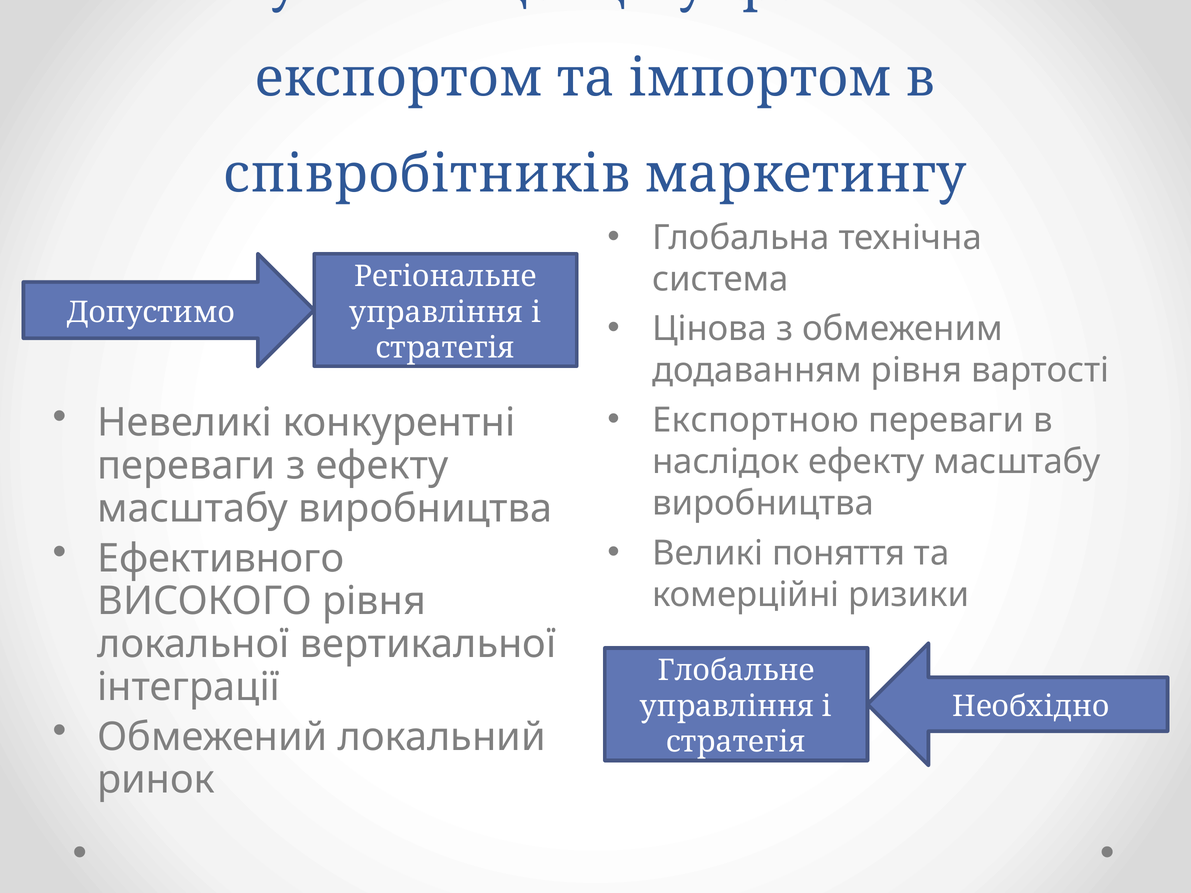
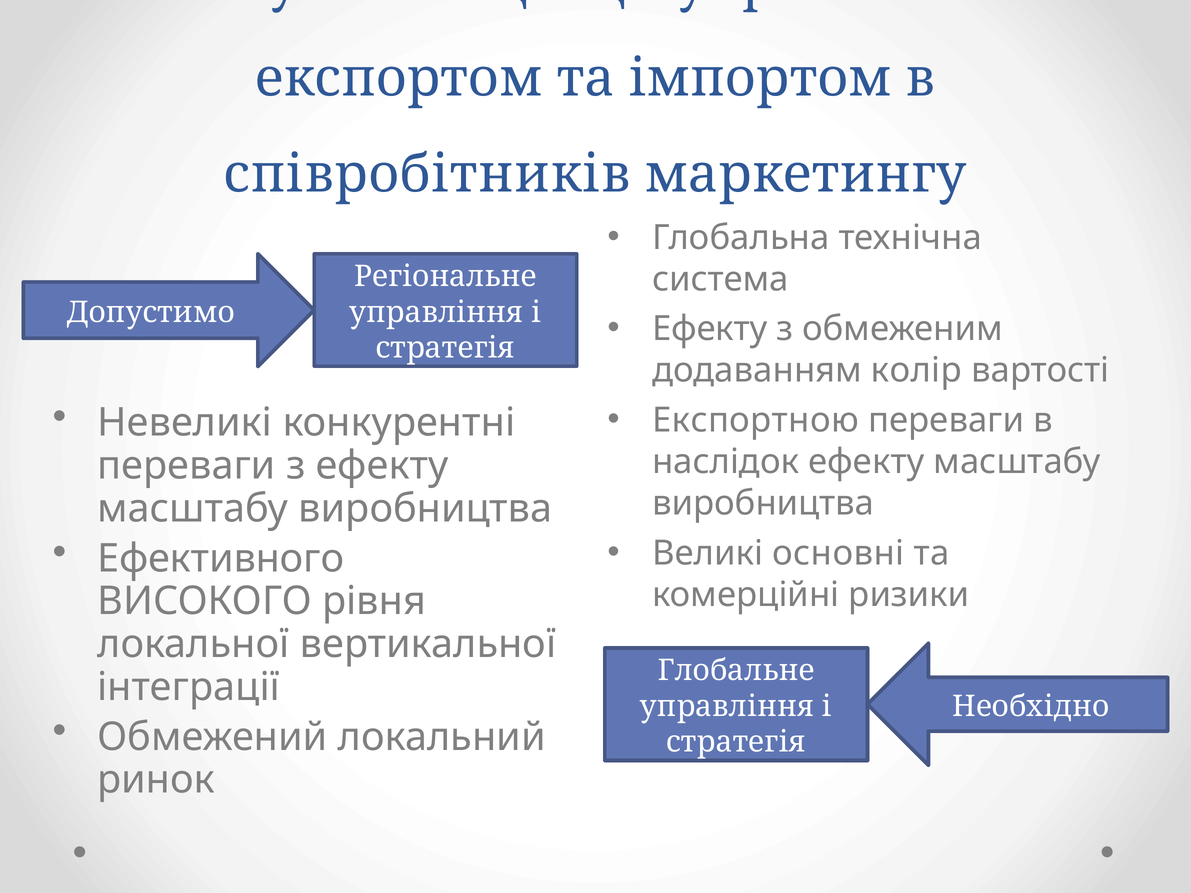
Цінова: Цінова -> Ефекту (710, 329)
додаванням рівня: рівня -> колір (916, 371)
поняття: поняття -> основні (838, 553)
